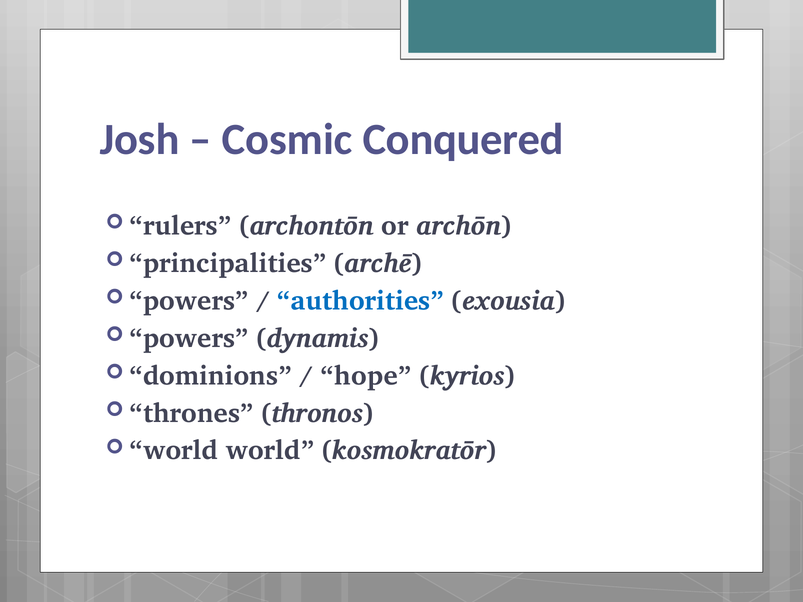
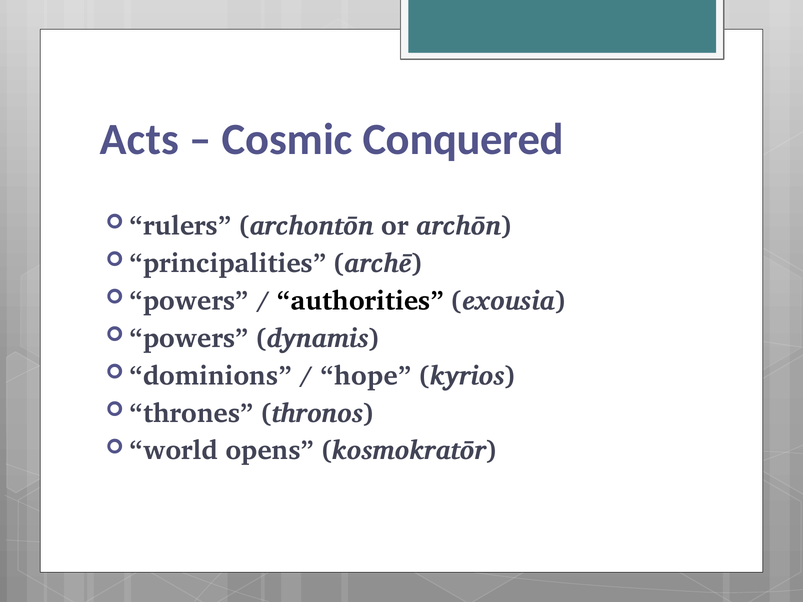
Josh: Josh -> Acts (139, 140)
authorities colour: blue -> black (361, 301)
world world: world -> opens (270, 451)
